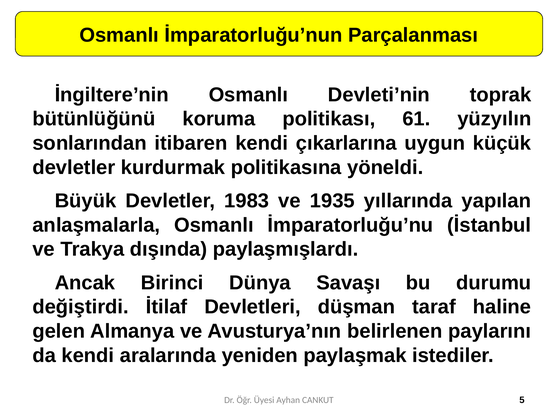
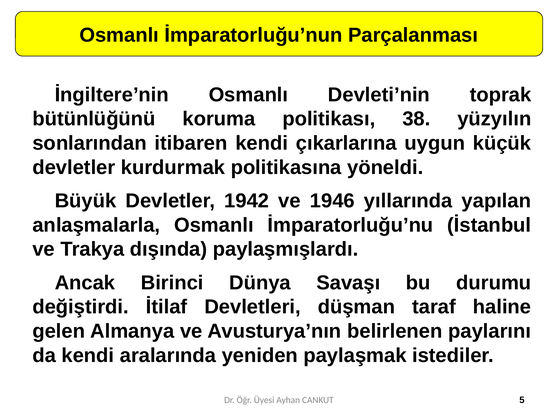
61: 61 -> 38 (416, 119)
1983: 1983 -> 1942 (247, 201)
1935: 1935 -> 1946 (332, 201)
